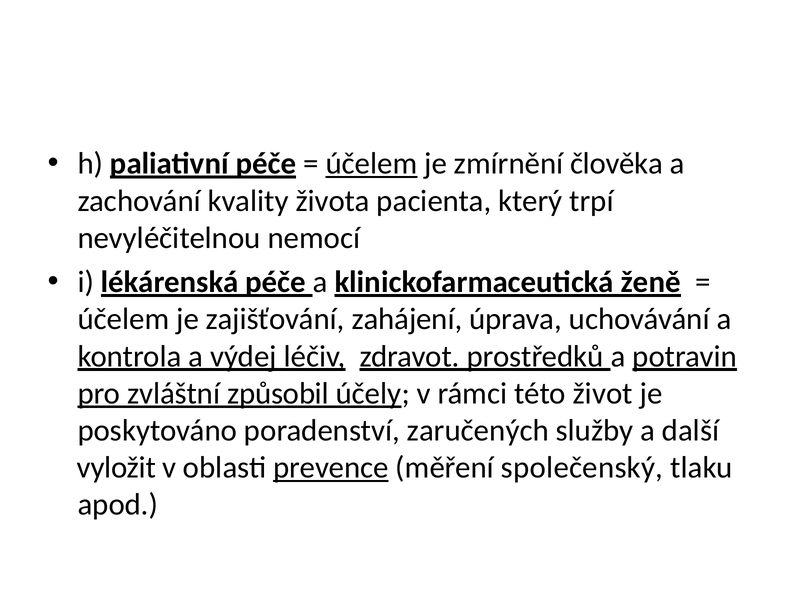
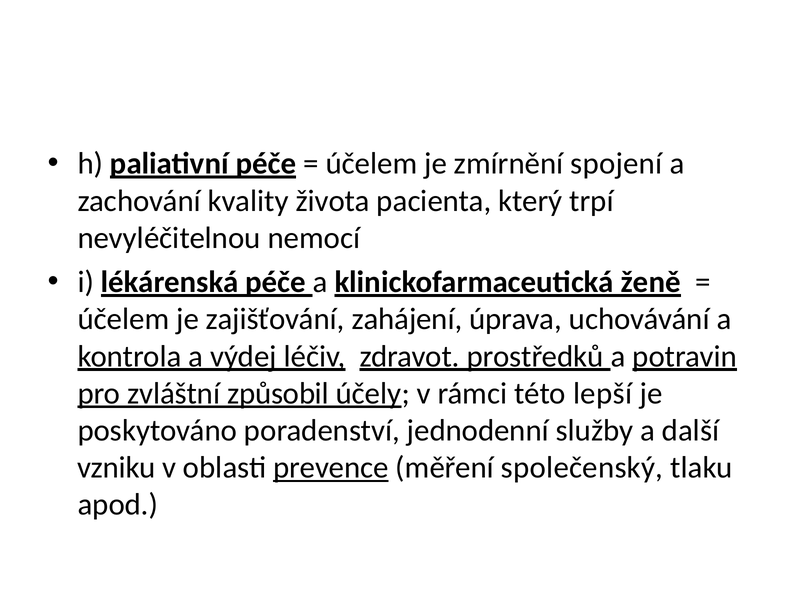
účelem underline: present -> none (371, 164)
člověka: člověka -> spojení (616, 164)
život: život -> lepší (603, 394)
zaručených: zaručených -> jednodenní (478, 431)
vyložit: vyložit -> vzniku (116, 468)
